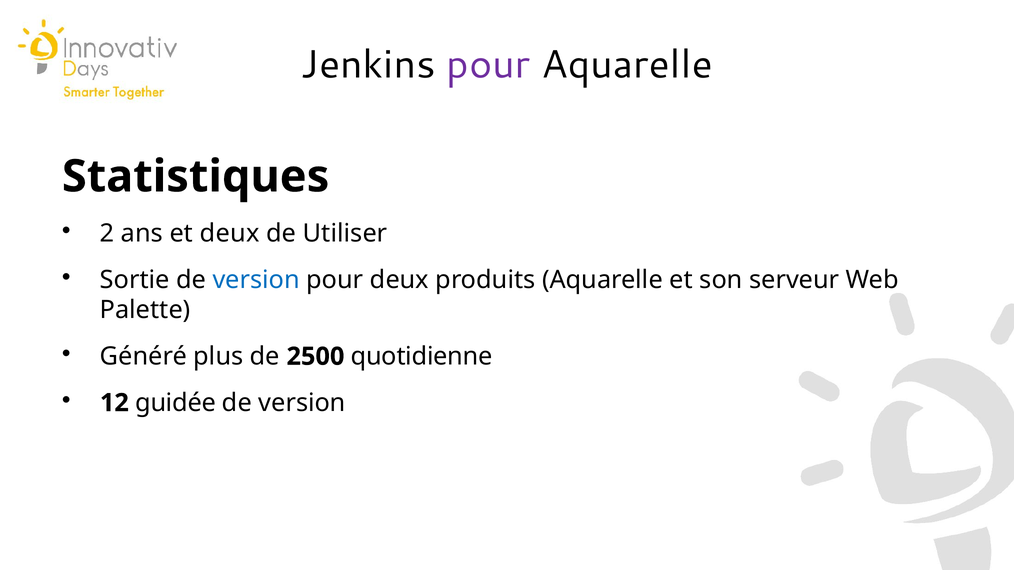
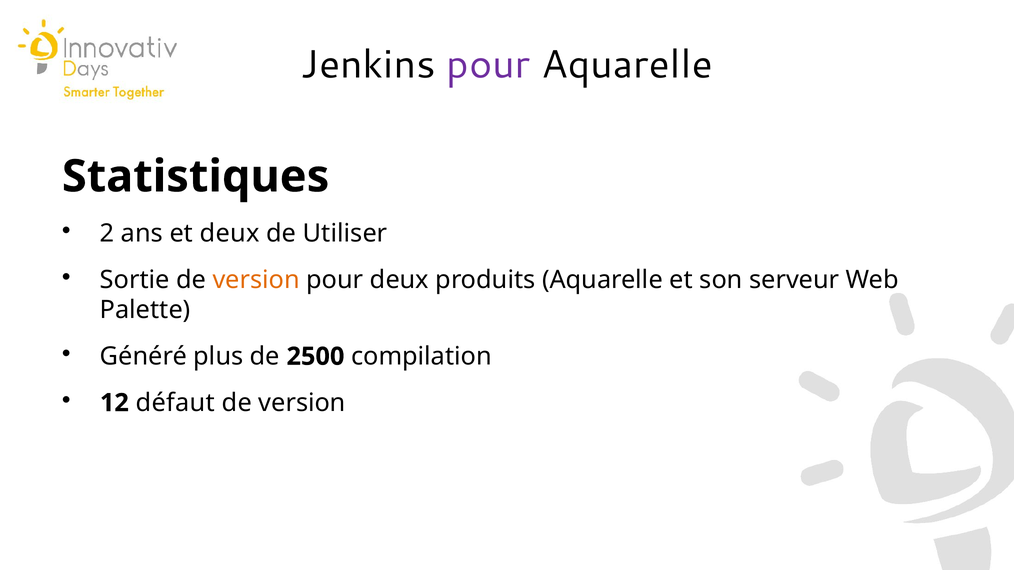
version colour: blue -> orange (256, 280)
quotidienne: quotidienne -> compilation (421, 357)
guidée: guidée -> défaut (175, 403)
